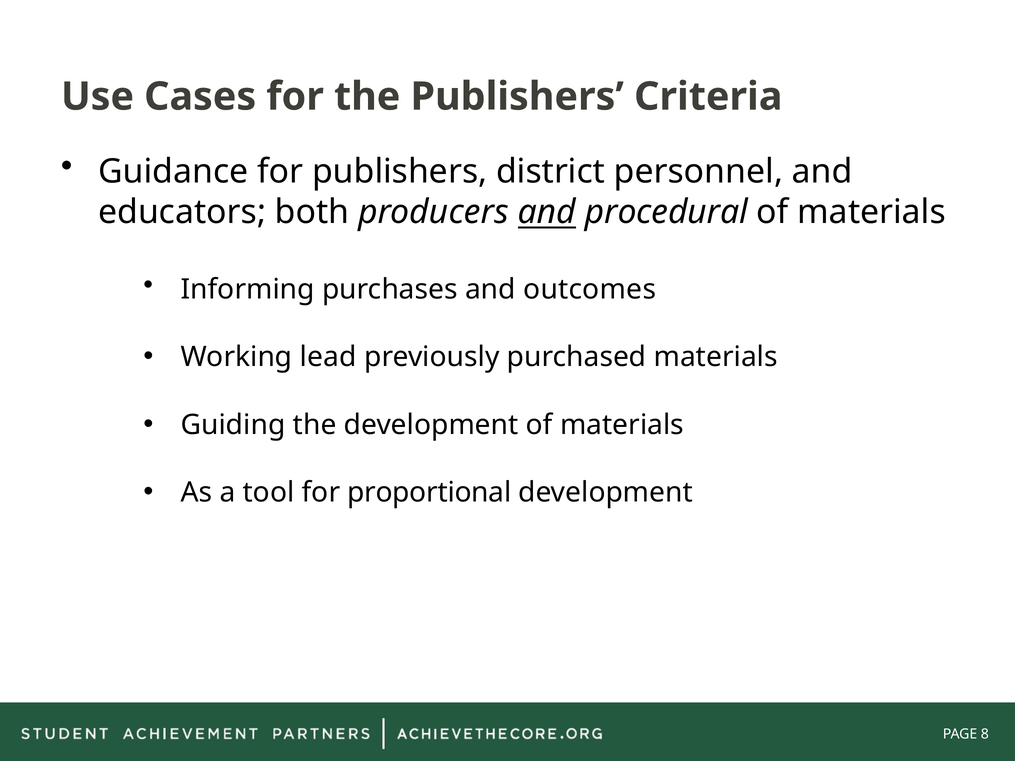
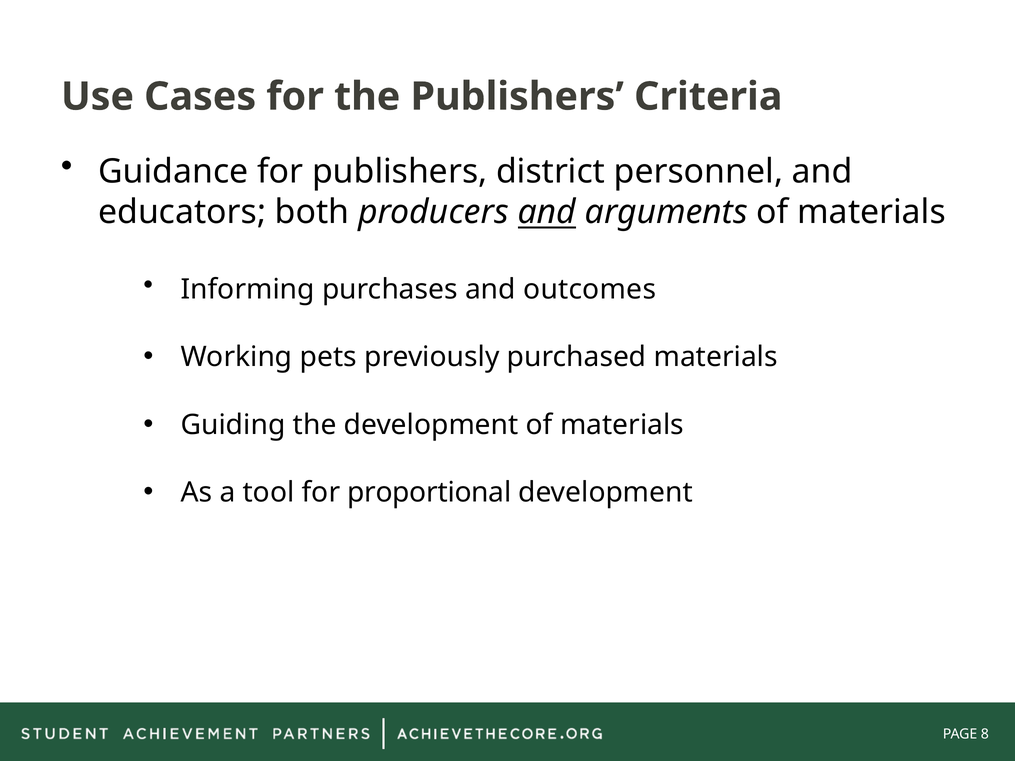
procedural: procedural -> arguments (666, 212)
lead: lead -> pets (328, 357)
